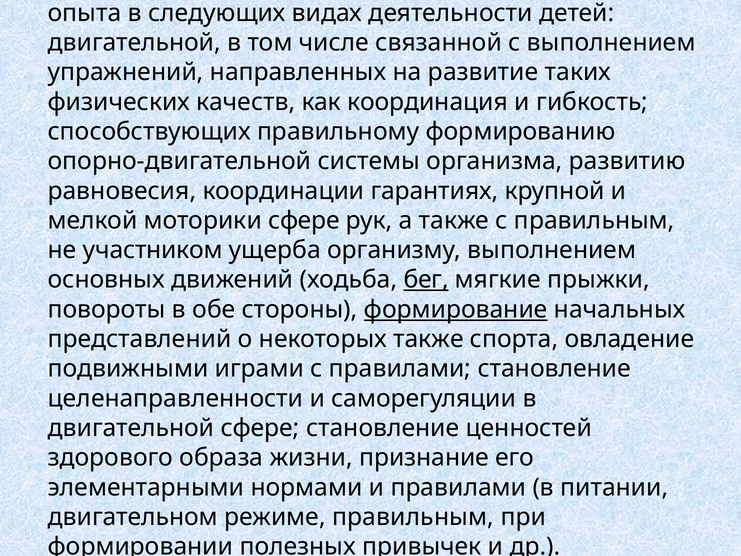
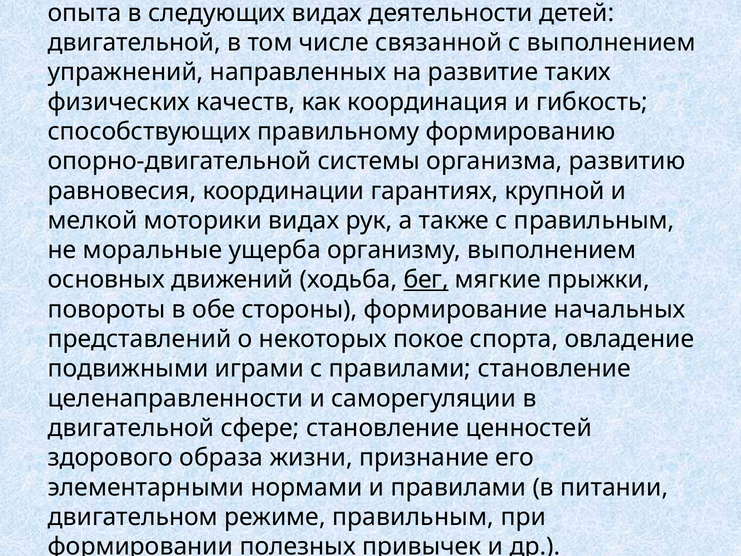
моторики сфере: сфере -> видах (304, 220)
участником: участником -> моральные (153, 250)
формирование underline: present -> none (456, 309)
некоторых также: также -> покое (429, 339)
